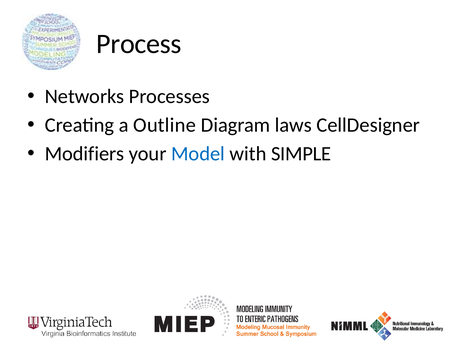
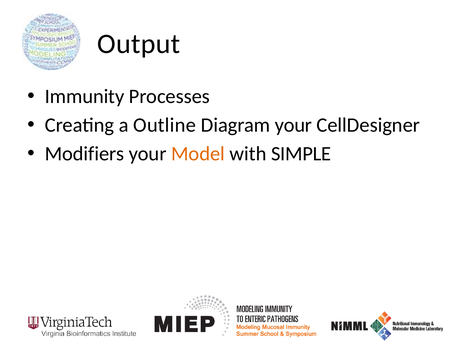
Process: Process -> Output (139, 44)
Networks: Networks -> Immunity (85, 96)
Diagram laws: laws -> your (293, 125)
Model colour: blue -> orange (198, 154)
